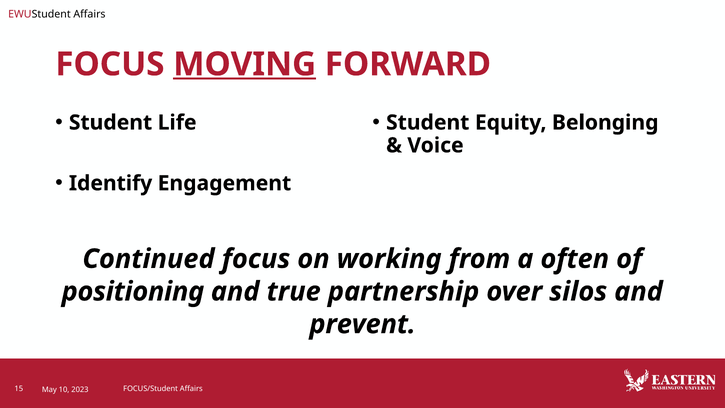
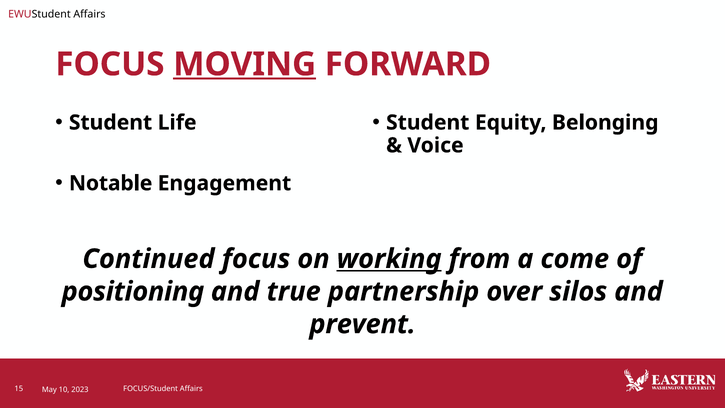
Identify: Identify -> Notable (111, 183)
working underline: none -> present (389, 259)
often: often -> come (575, 259)
